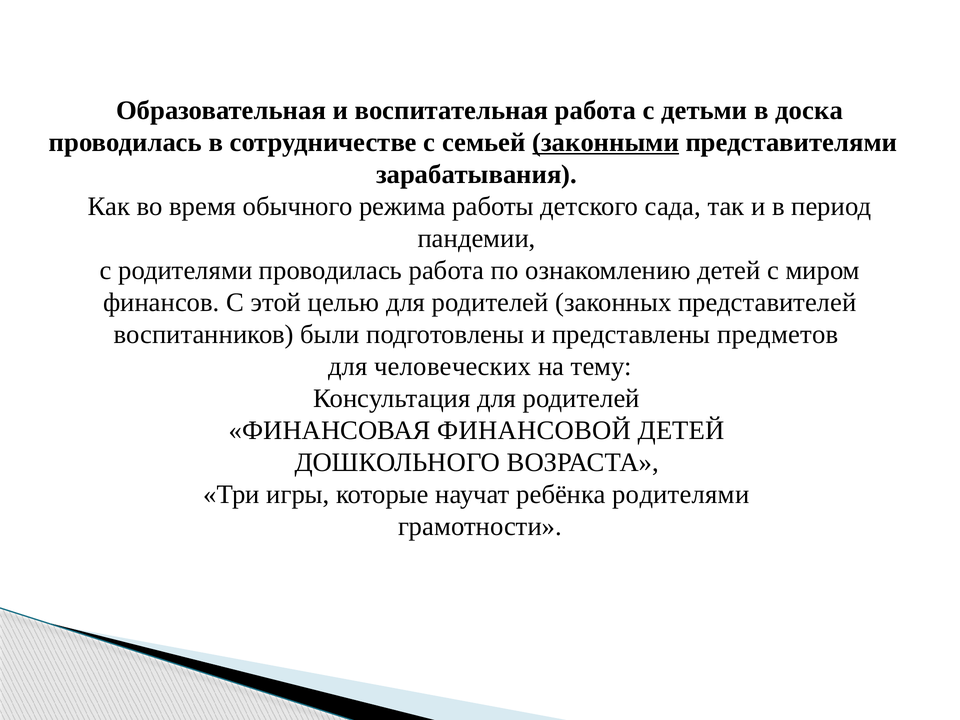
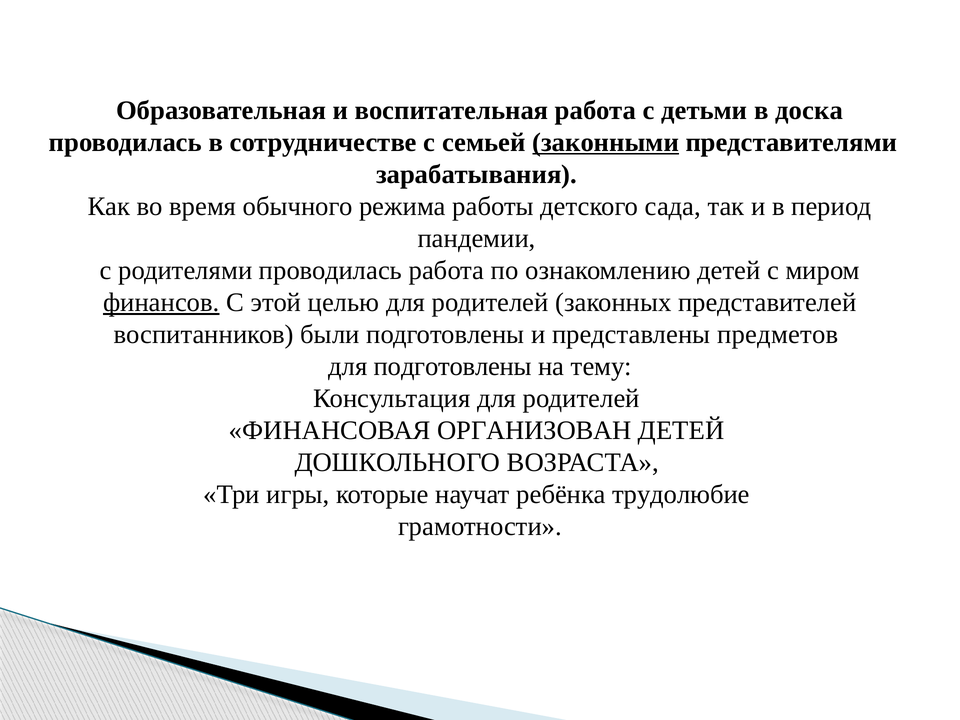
финансов underline: none -> present (161, 303)
для человеческих: человеческих -> подготовлены (453, 367)
ФИНАНСОВОЙ: ФИНАНСОВОЙ -> ОРГАНИЗОВАН (534, 431)
ребёнка родителями: родителями -> трудолюбие (681, 495)
